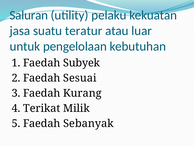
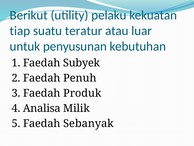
Saluran: Saluran -> Berikut (29, 15)
jasa: jasa -> tiap (20, 31)
pengelolaan: pengelolaan -> penyusunan (75, 46)
Sesuai: Sesuai -> Penuh (80, 78)
Kurang: Kurang -> Produk (82, 93)
Terikat: Terikat -> Analisa (42, 108)
